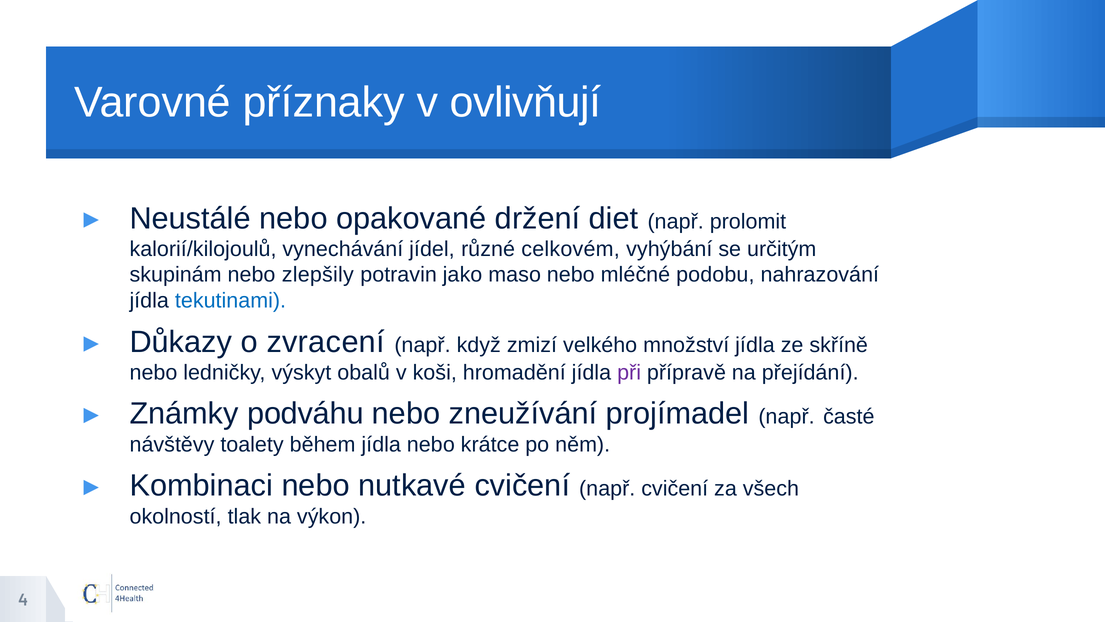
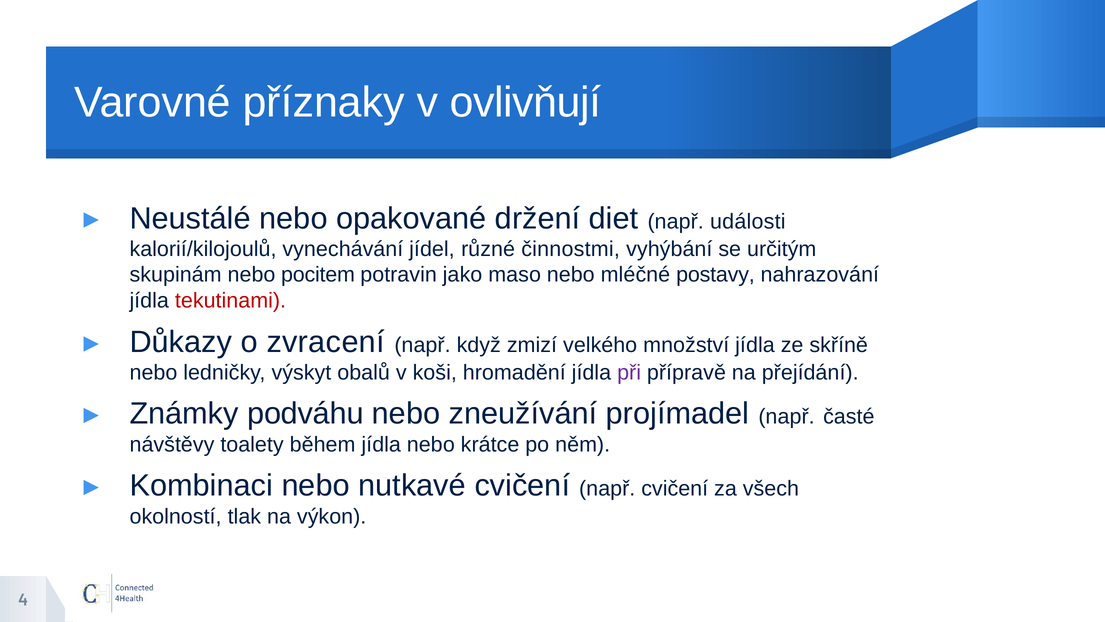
prolomit: prolomit -> události (748, 221)
celkovém: celkovém -> činnostmi (571, 249)
zlepšily: zlepšily -> pocitem (318, 275)
podobu: podobu -> postavy (715, 275)
tekutinami colour: blue -> red (231, 300)
